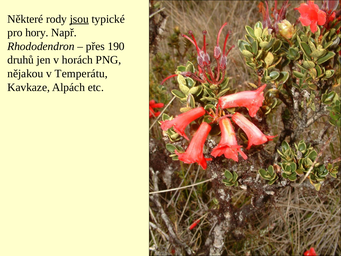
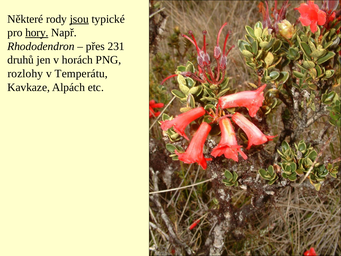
hory underline: none -> present (37, 33)
190: 190 -> 231 (116, 46)
nějakou: nějakou -> rozlohy (25, 74)
